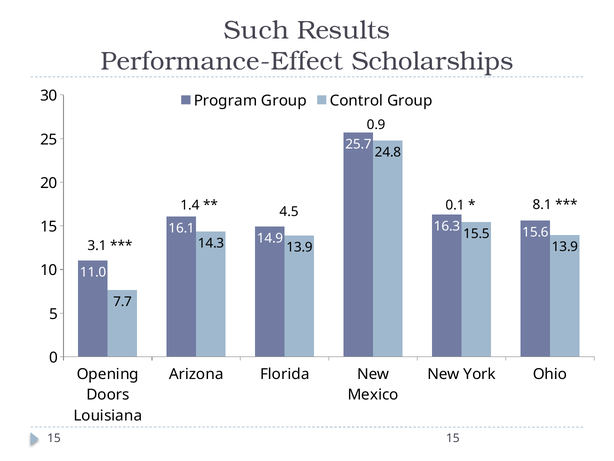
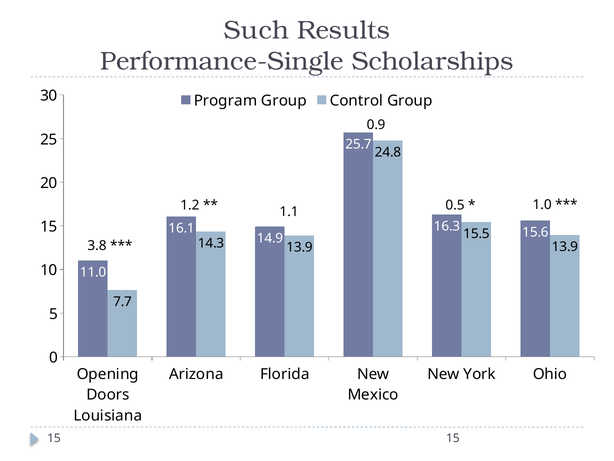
Performance-Effect: Performance-Effect -> Performance-Single (222, 61)
8.1: 8.1 -> 1.0 (542, 204)
1.4: 1.4 -> 1.2 (190, 205)
0.1: 0.1 -> 0.5 (455, 205)
4.5: 4.5 -> 1.1 (289, 212)
3.1: 3.1 -> 3.8 (97, 245)
